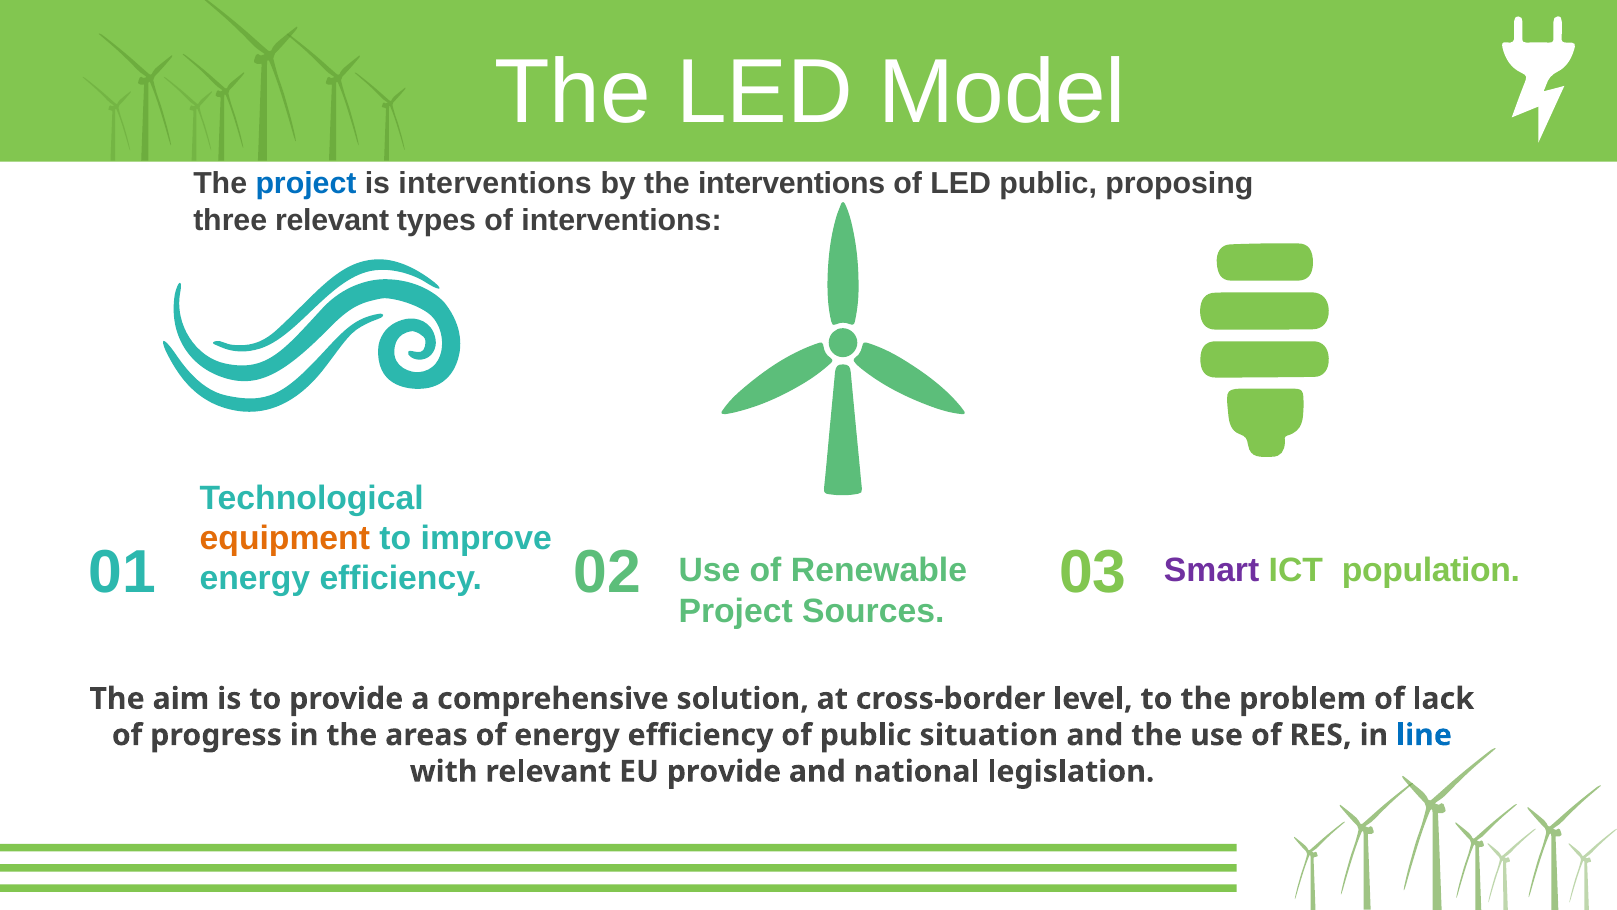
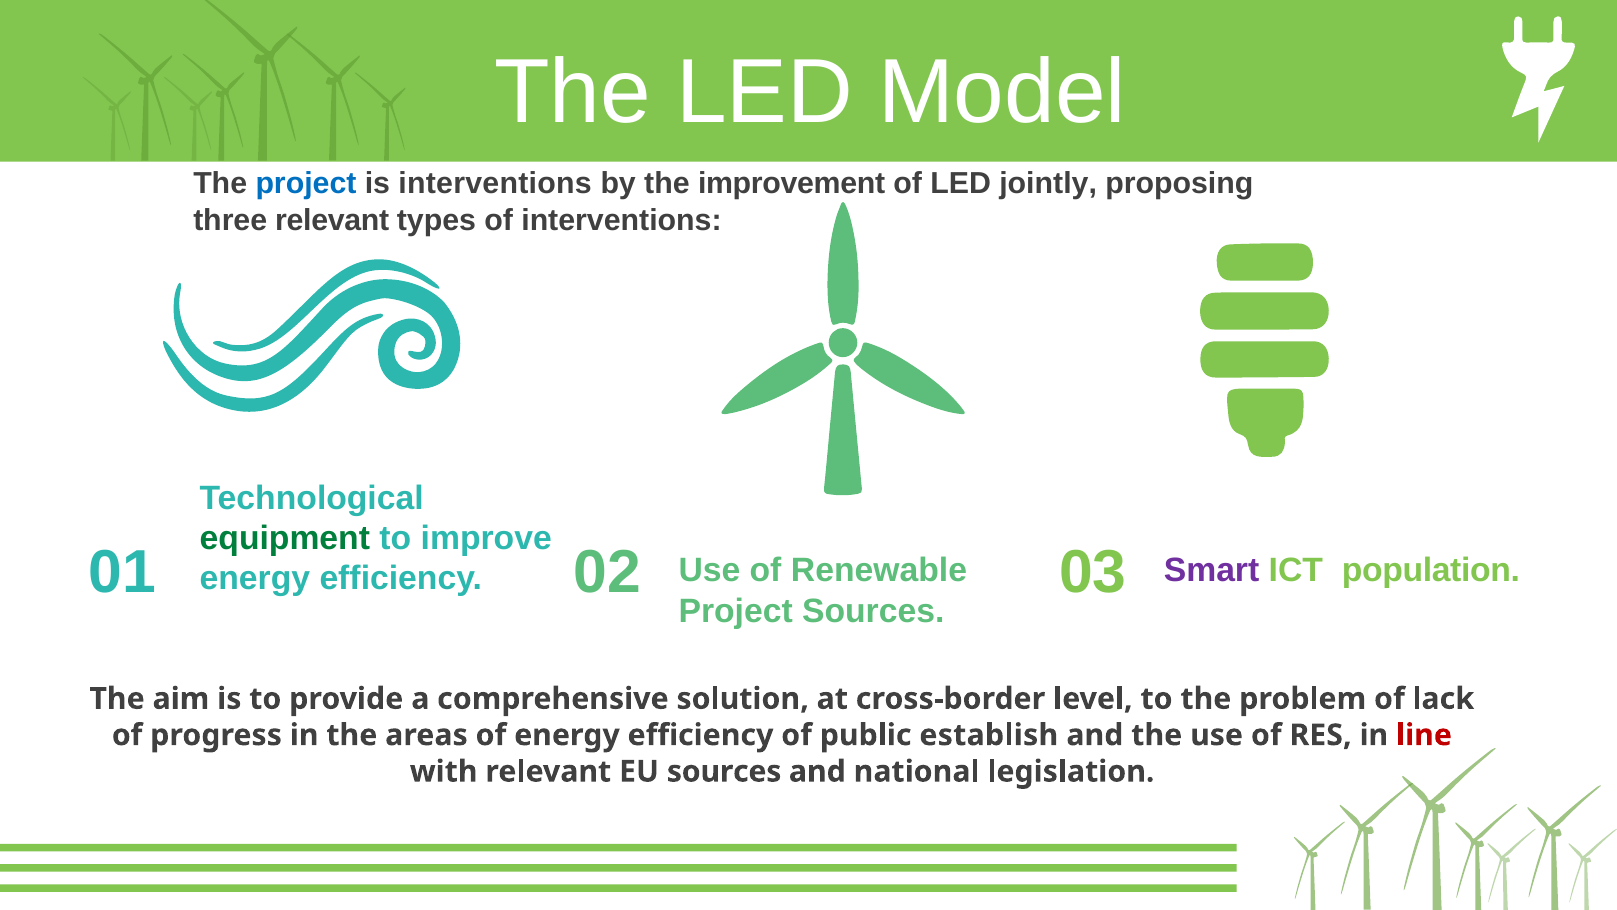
the interventions: interventions -> improvement (792, 184)
LED public: public -> jointly (1048, 184)
equipment colour: orange -> green (285, 538)
situation: situation -> establish (989, 735)
line colour: blue -> red (1424, 735)
EU provide: provide -> sources (724, 771)
